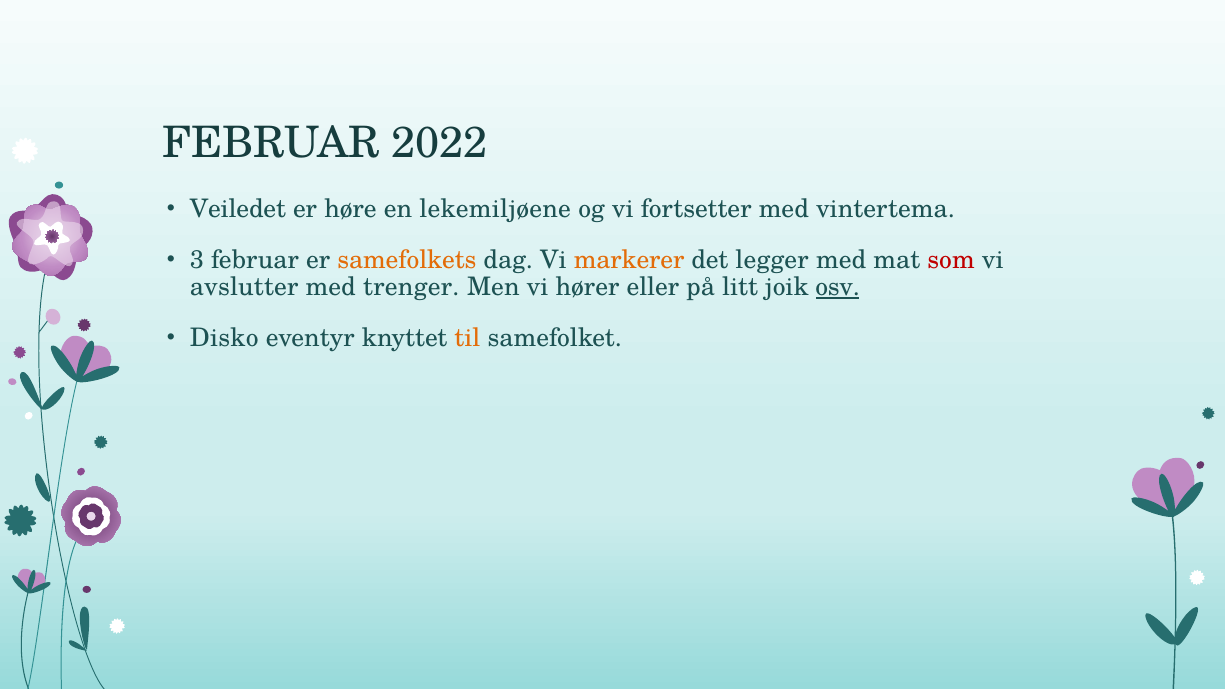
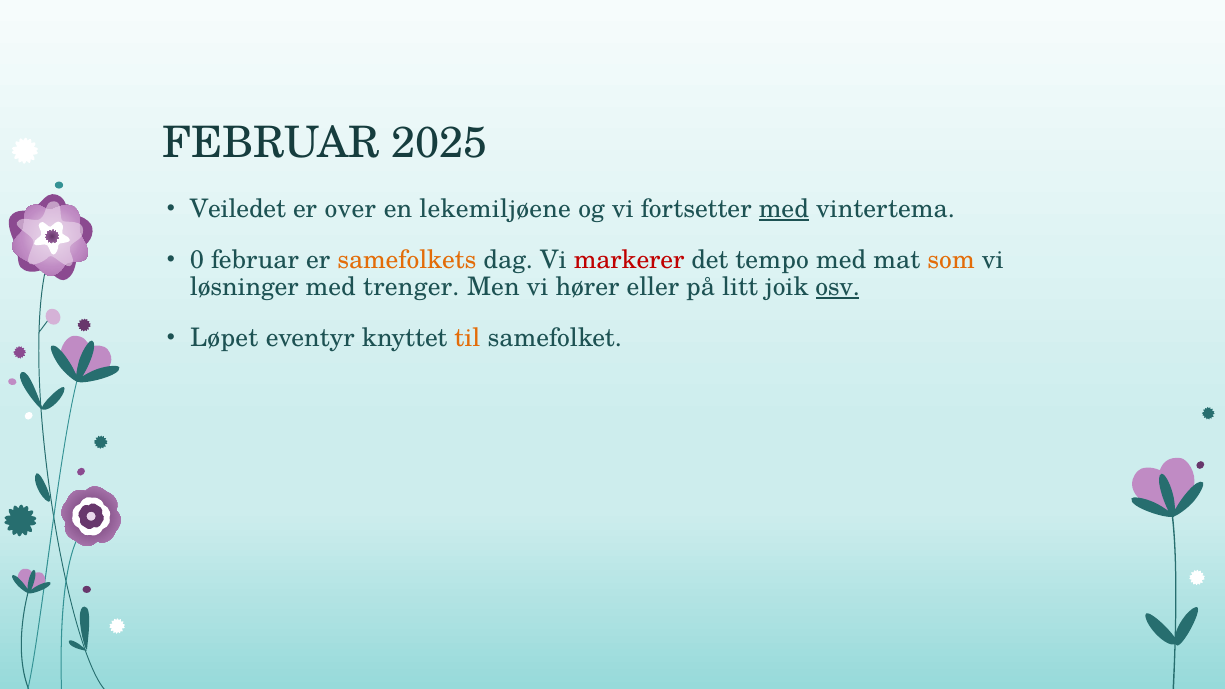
2022: 2022 -> 2025 (440, 143)
høre: høre -> over (350, 209)
med underline: none -> present (784, 209)
3: 3 -> 0 (197, 260)
markerer colour: orange -> red (629, 260)
legger: legger -> tempo (772, 260)
som colour: red -> orange (951, 260)
avslutter: avslutter -> løsninger (244, 287)
Disko: Disko -> Løpet (224, 338)
